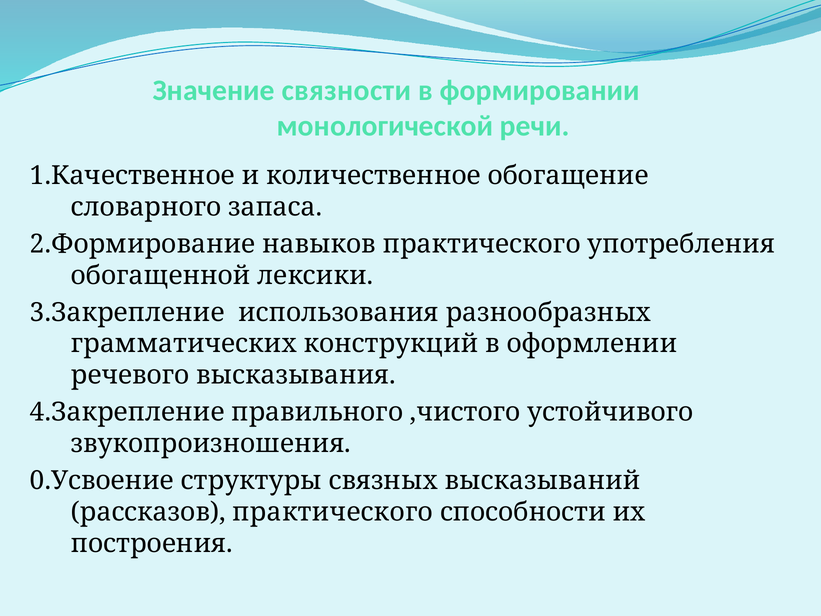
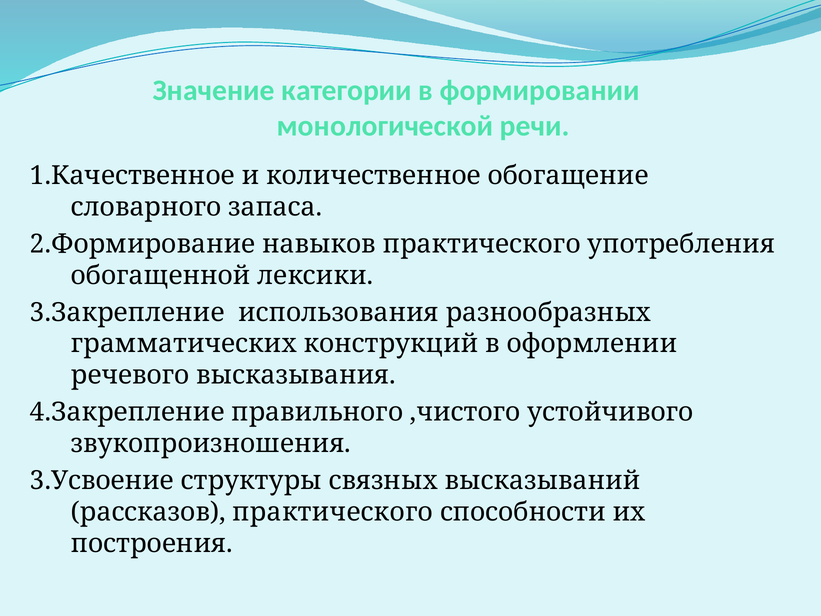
связности: связности -> категории (347, 90)
0.Усвоение: 0.Усвоение -> 3.Усвоение (102, 480)
